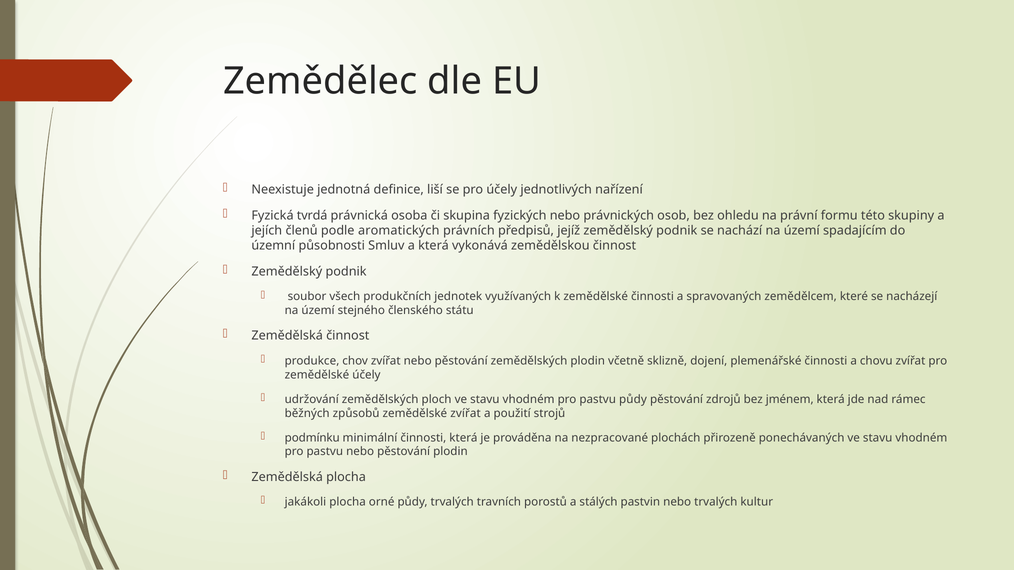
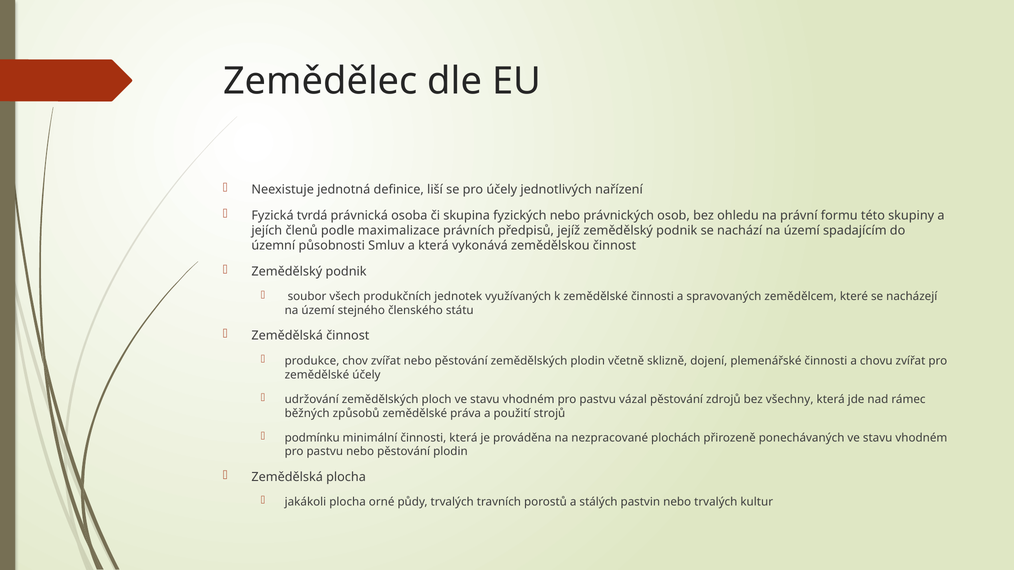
aromatických: aromatických -> maximalizace (399, 231)
pastvu půdy: půdy -> vázal (633, 400)
jménem: jménem -> všechny (790, 400)
zemědělské zvířat: zvířat -> práva (466, 413)
